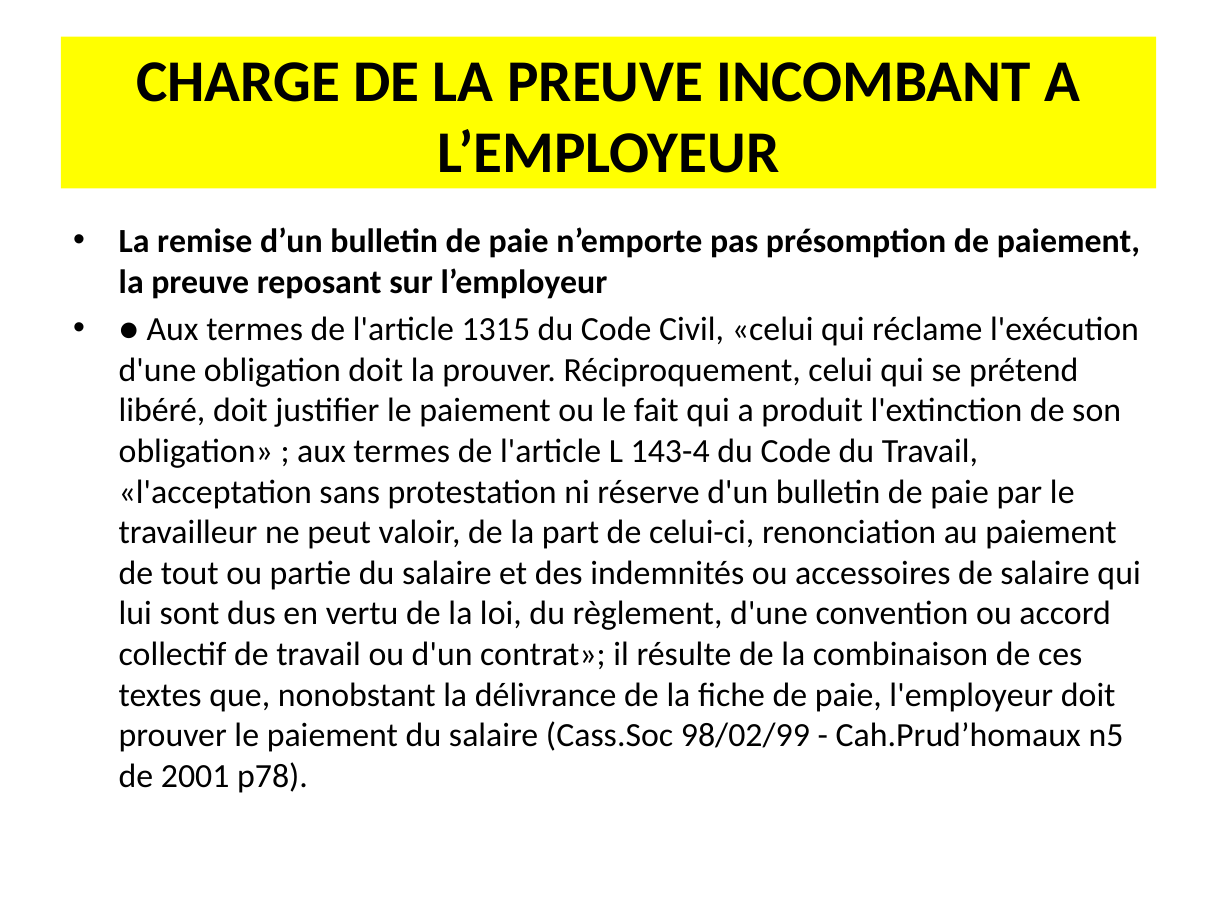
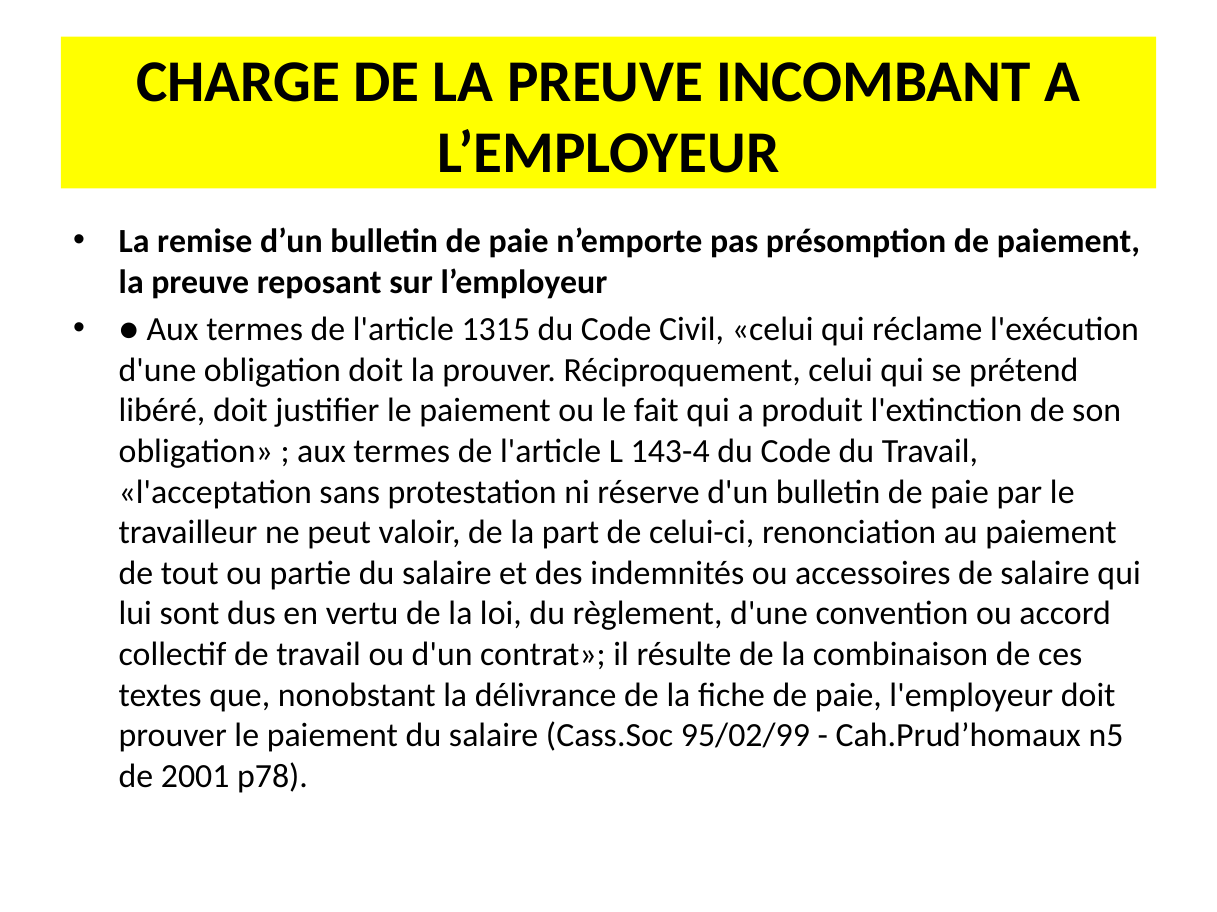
98/02/99: 98/02/99 -> 95/02/99 (745, 736)
